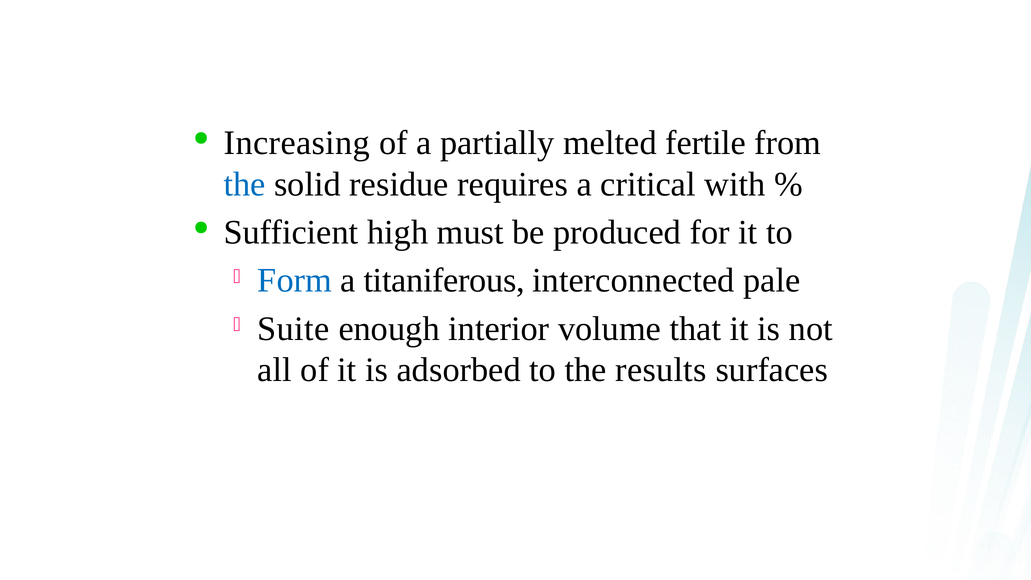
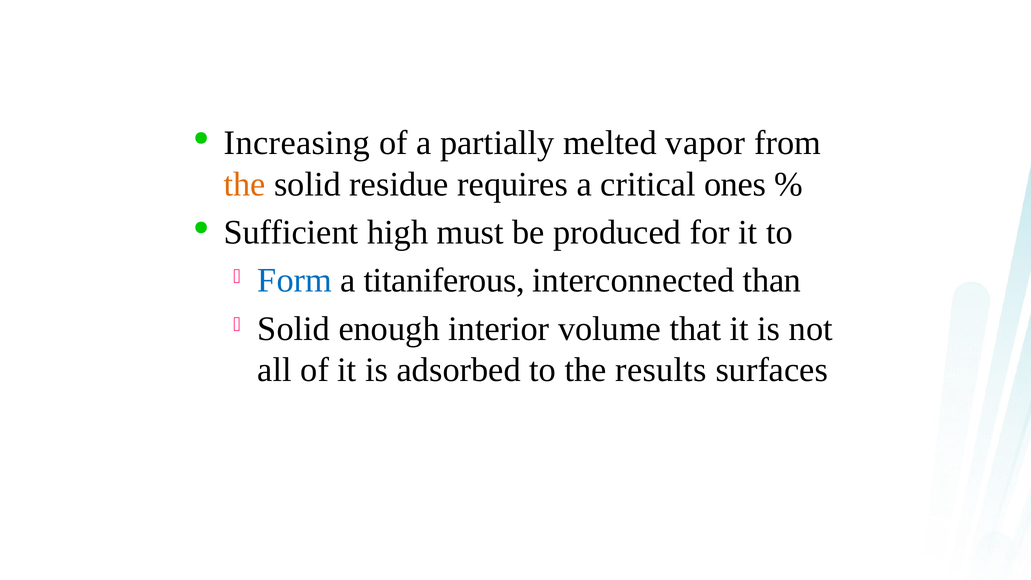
fertile: fertile -> vapor (705, 143)
the colour: blue -> orange (245, 184)
with: with -> ones (735, 184)
pale: pale -> than (772, 281)
Suite: Suite -> Solid (294, 329)
